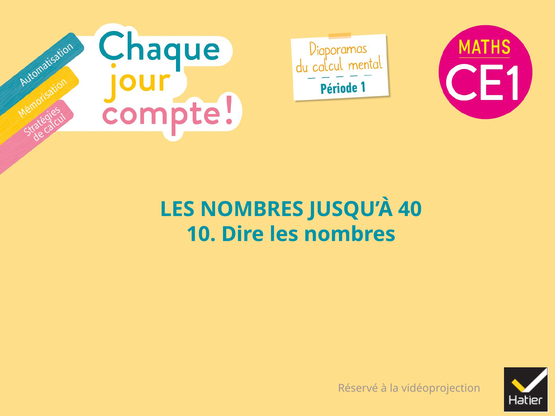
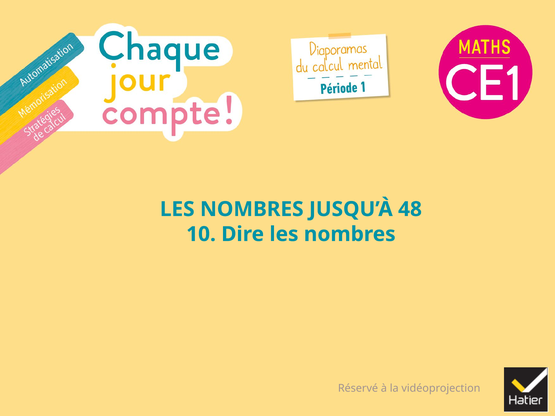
40: 40 -> 48 (410, 209)
